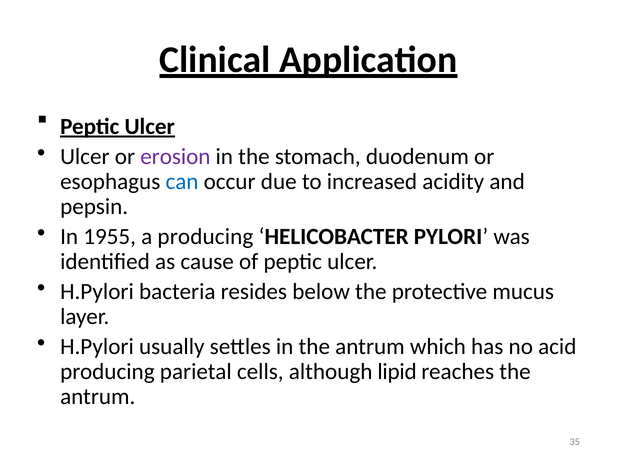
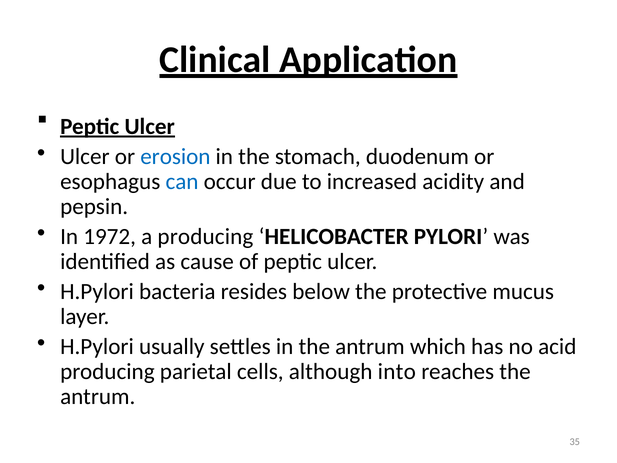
erosion colour: purple -> blue (175, 157)
1955: 1955 -> 1972 (110, 237)
lipid: lipid -> into (397, 371)
